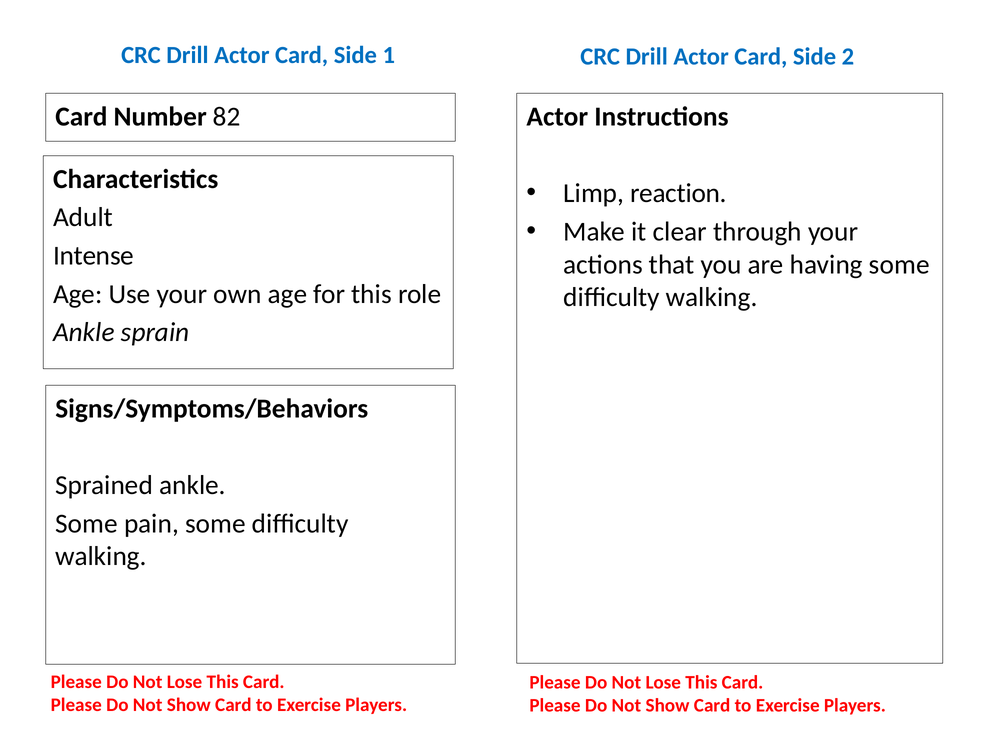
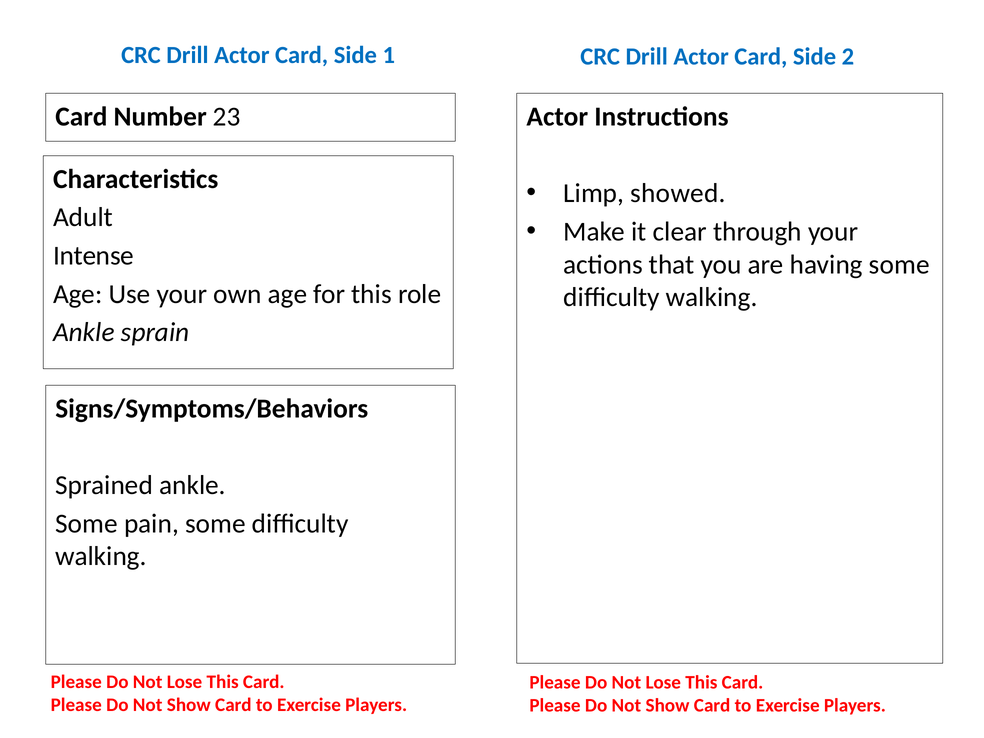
82: 82 -> 23 (227, 117)
reaction: reaction -> showed (678, 193)
